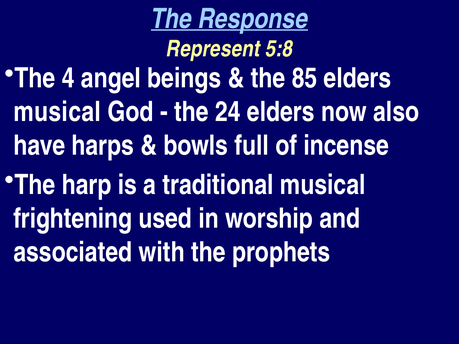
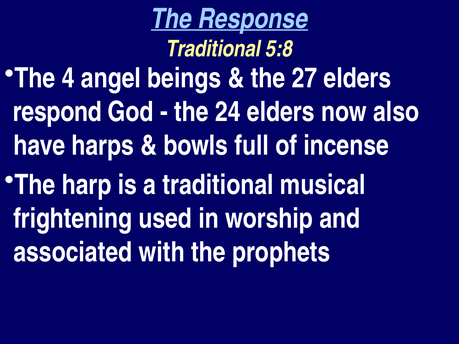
Represent: Represent -> Traditional (213, 49)
85: 85 -> 27 (304, 78)
musical: musical -> respond (57, 112)
